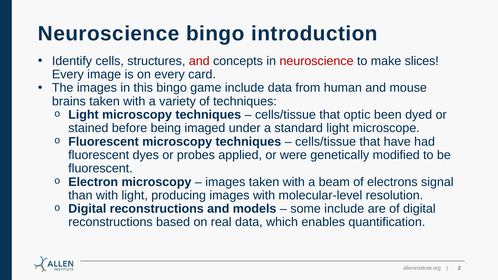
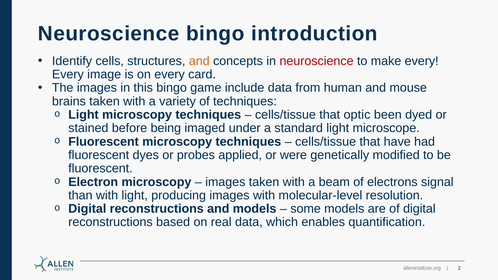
and colour: red -> orange (199, 61)
make slices: slices -> every (422, 61)
some include: include -> models (344, 209)
